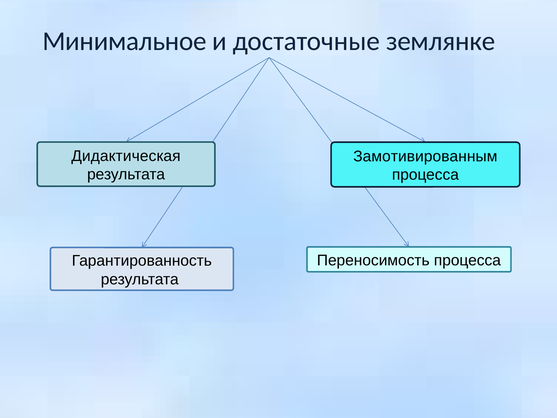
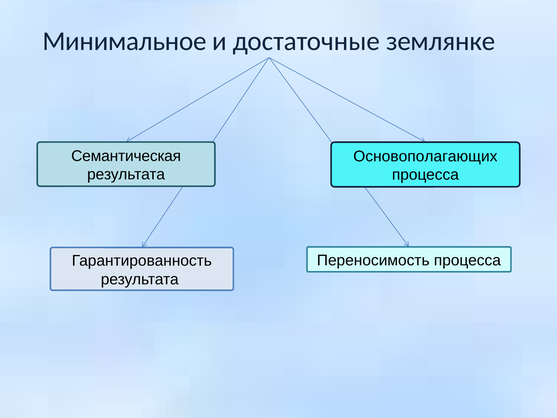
Дидактическая: Дидактическая -> Семантическая (126, 156)
Замотивированным: Замотивированным -> Основополагающих (425, 156)
